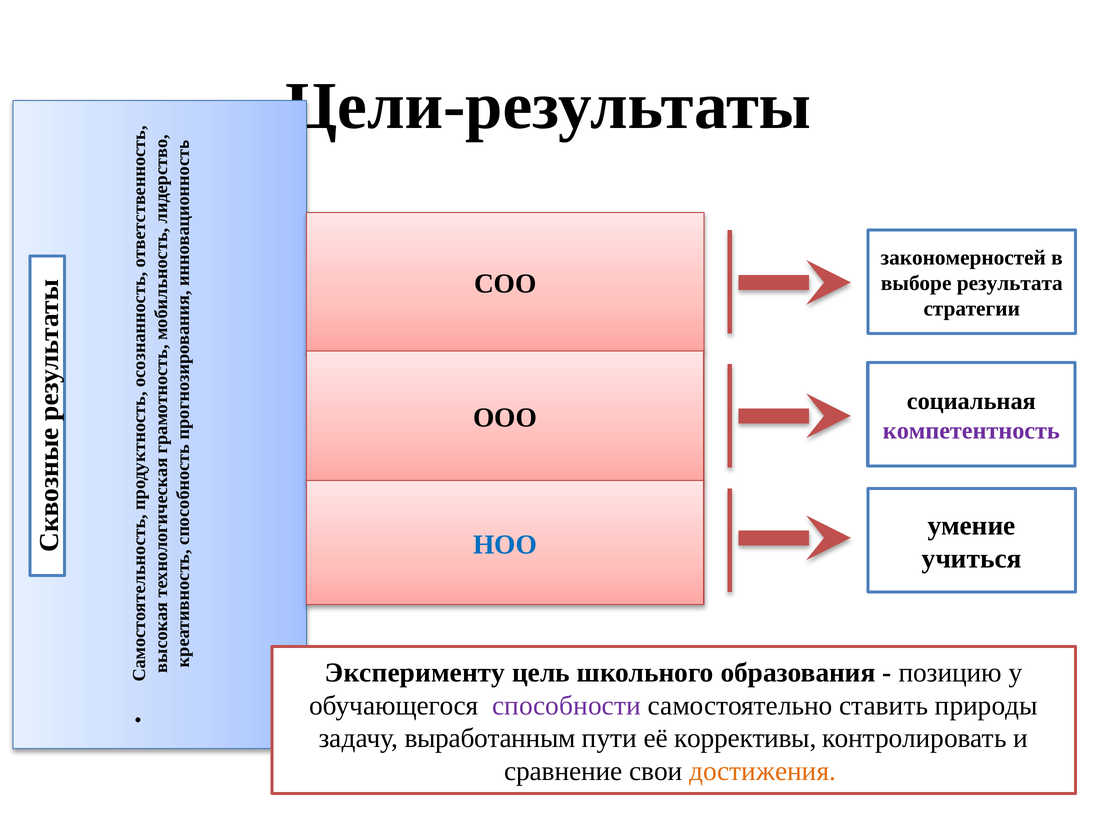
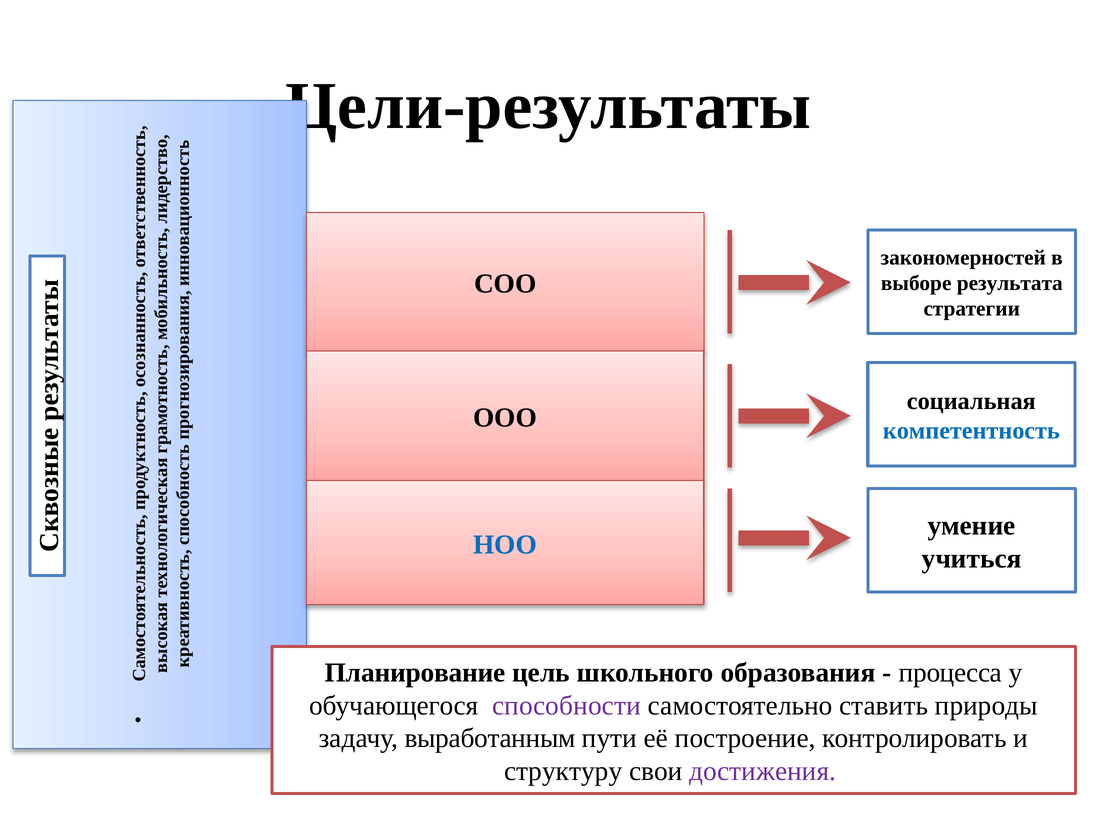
компетентность colour: purple -> blue (971, 431)
Эксперименту: Эксперименту -> Планирование (415, 672)
позицию: позицию -> процесса (950, 672)
коррективы: коррективы -> построение (745, 738)
сравнение: сравнение -> структуру (563, 771)
достижения colour: orange -> purple (763, 771)
